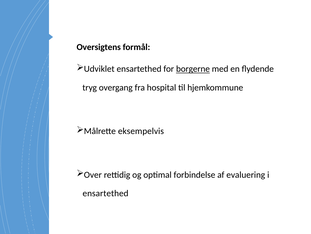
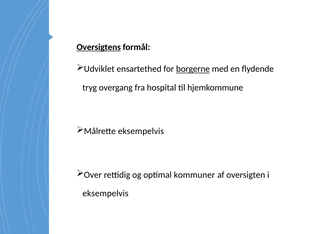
Oversigtens underline: none -> present (99, 47)
forbindelse: forbindelse -> kommuner (194, 174)
evaluering: evaluering -> oversigten (246, 174)
ensartethed: ensartethed -> eksempelvis (106, 193)
